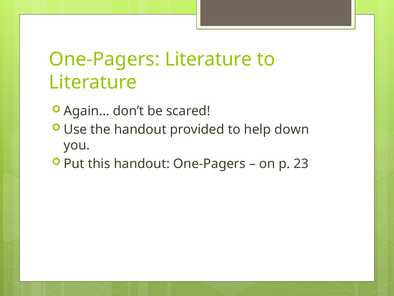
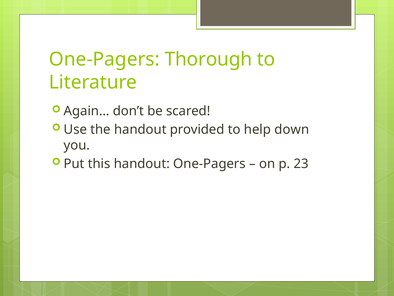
One-Pagers Literature: Literature -> Thorough (208, 59)
